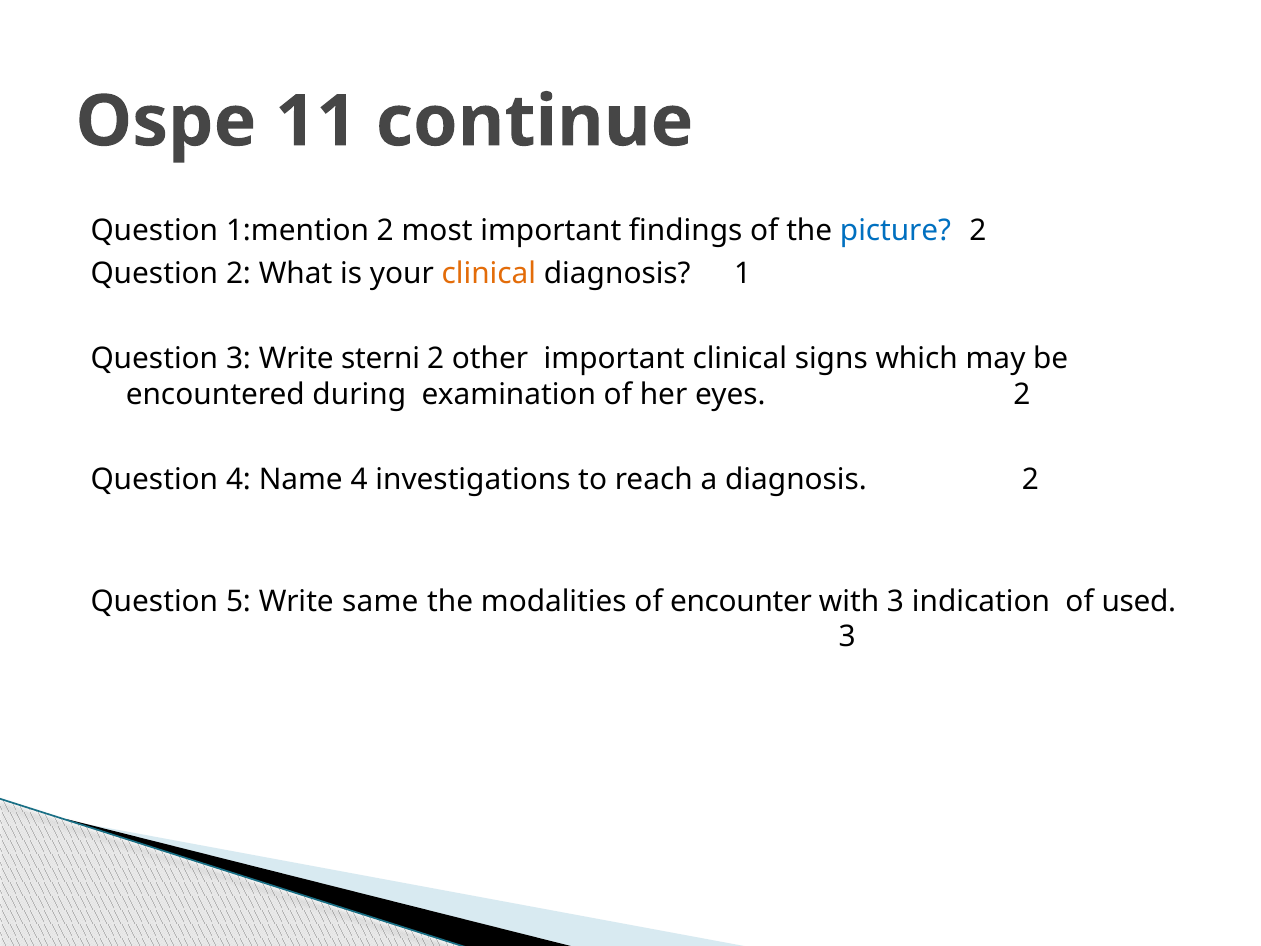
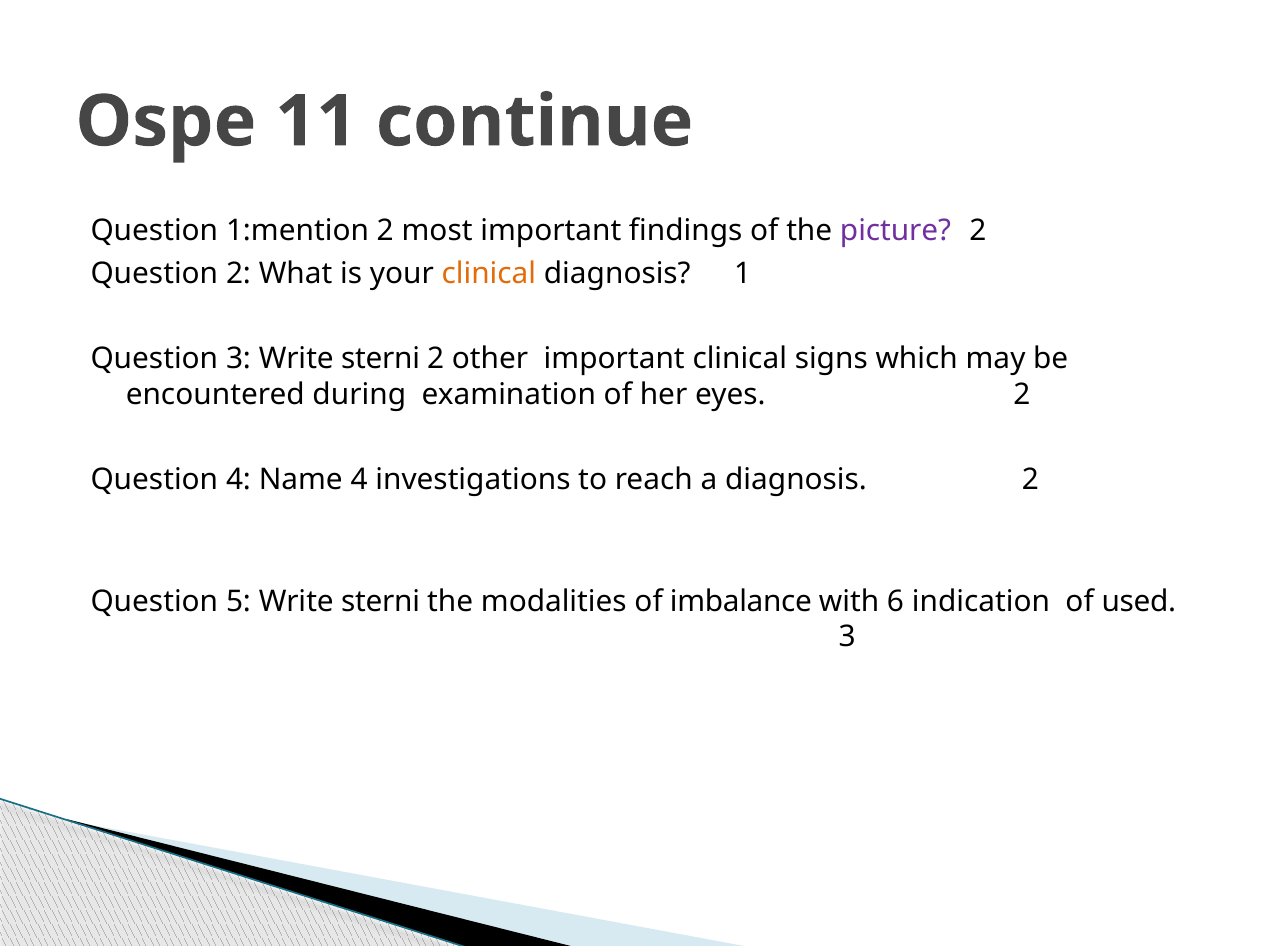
picture colour: blue -> purple (896, 230)
5 Write same: same -> sterni (381, 601)
encounter: encounter -> imbalance (741, 601)
with 3: 3 -> 6 (895, 601)
